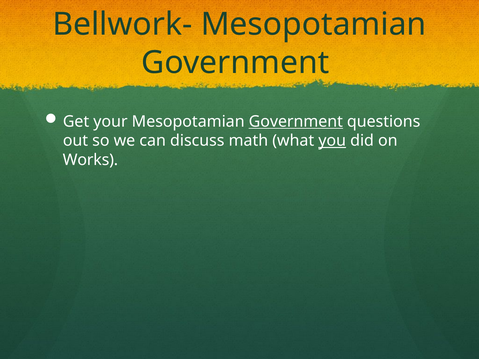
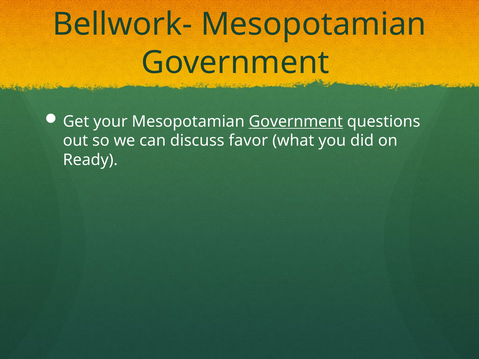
math: math -> favor (248, 141)
you underline: present -> none (332, 141)
Works: Works -> Ready (90, 160)
